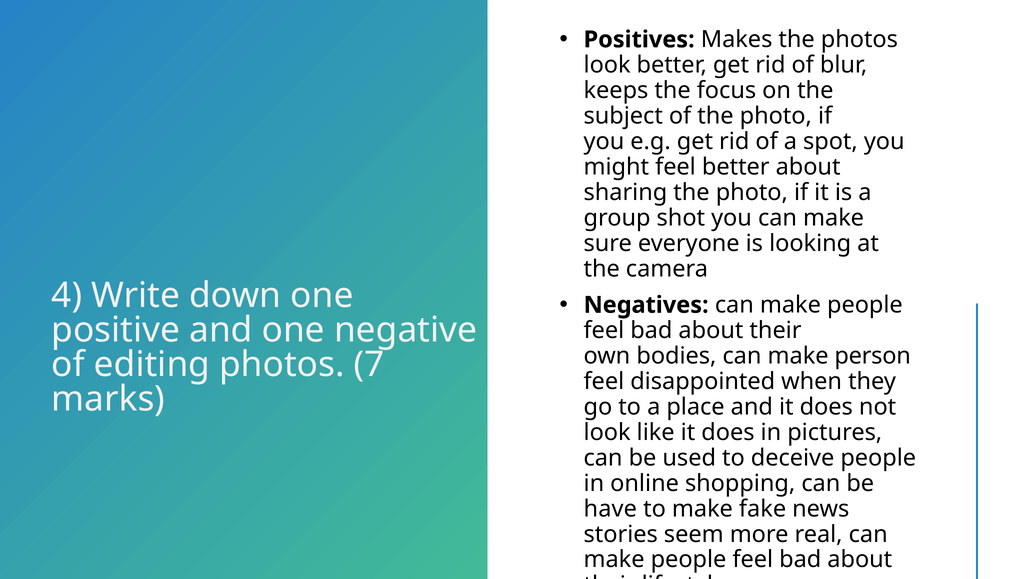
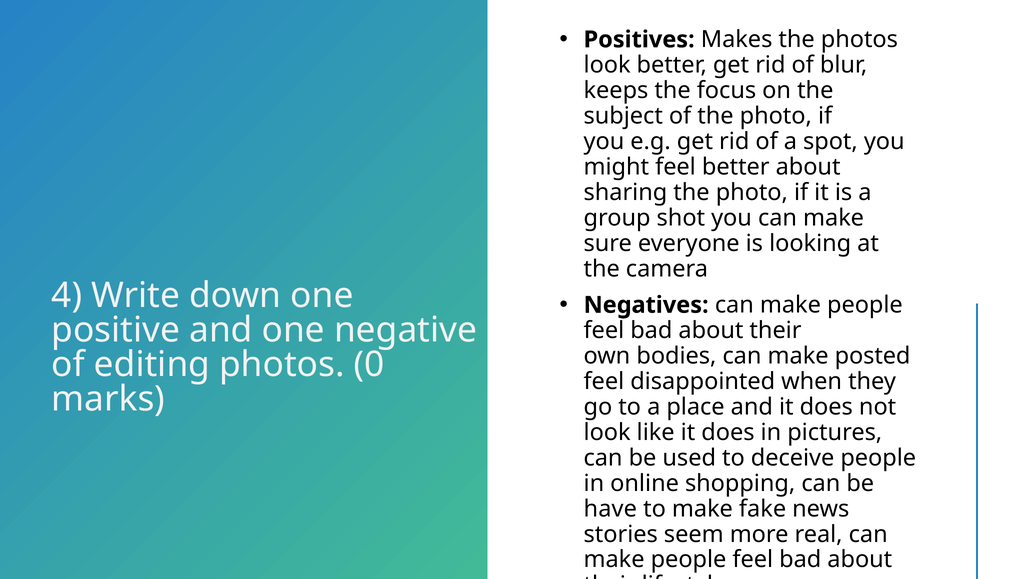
person: person -> posted (873, 355)
7: 7 -> 0 (369, 364)
